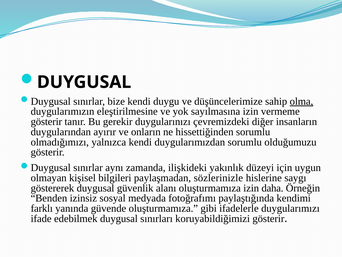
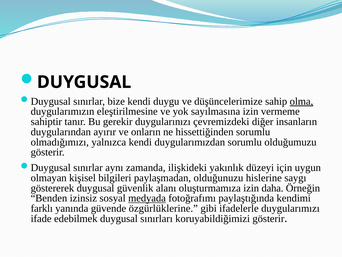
gösterir: gösterir -> sahiptir (46, 121)
sözlerinizle: sözlerinizle -> olduğunuzu (218, 178)
medyada underline: none -> present (147, 198)
güvende oluşturmamıza: oluşturmamıza -> özgürlüklerine (163, 208)
